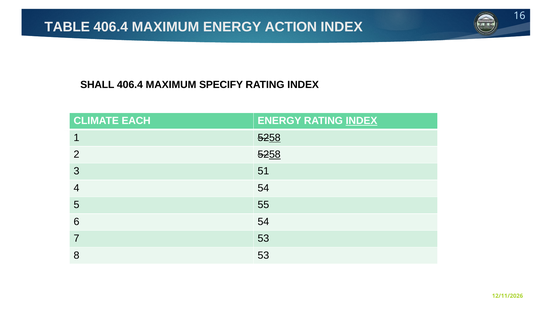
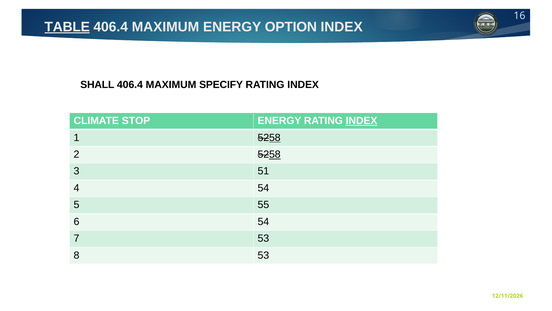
TABLE underline: none -> present (67, 27)
ACTION: ACTION -> OPTION (291, 27)
EACH: EACH -> STOP (136, 121)
